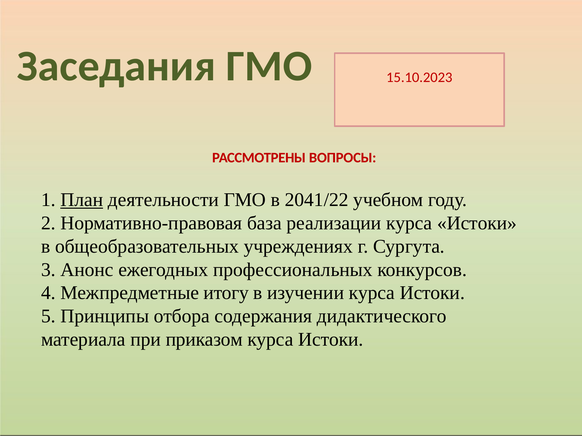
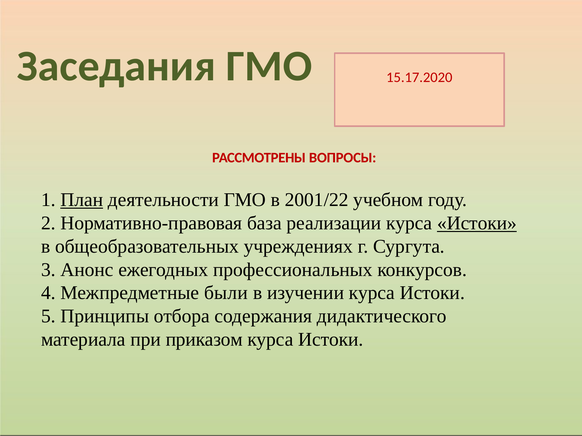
15.10.2023: 15.10.2023 -> 15.17.2020 (419, 77)
2041/22: 2041/22 -> 2001/22 (317, 200)
Истоки underline: none -> present (477, 223)
итогу: итогу -> были (226, 293)
